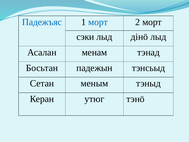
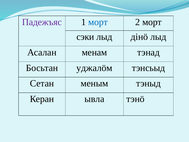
Падежъяс colour: blue -> purple (42, 22)
падежын: падежын -> уджалӧм (94, 68)
утюг: утюг -> ывла (94, 99)
